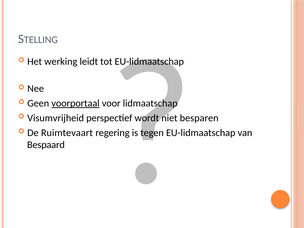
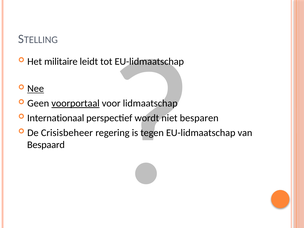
werking: werking -> militaire (61, 61)
Nee underline: none -> present (36, 89)
Visumvrijheid: Visumvrijheid -> Internationaal (56, 118)
Ruimtevaart: Ruimtevaart -> Crisisbeheer (67, 133)
